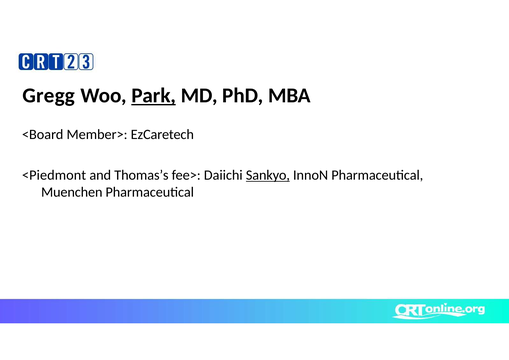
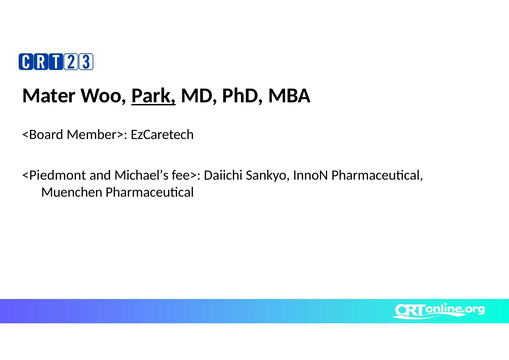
Gregg: Gregg -> Mater (49, 96)
Thomas’s: Thomas’s -> Michael’s (141, 175)
Sankyo underline: present -> none (268, 175)
